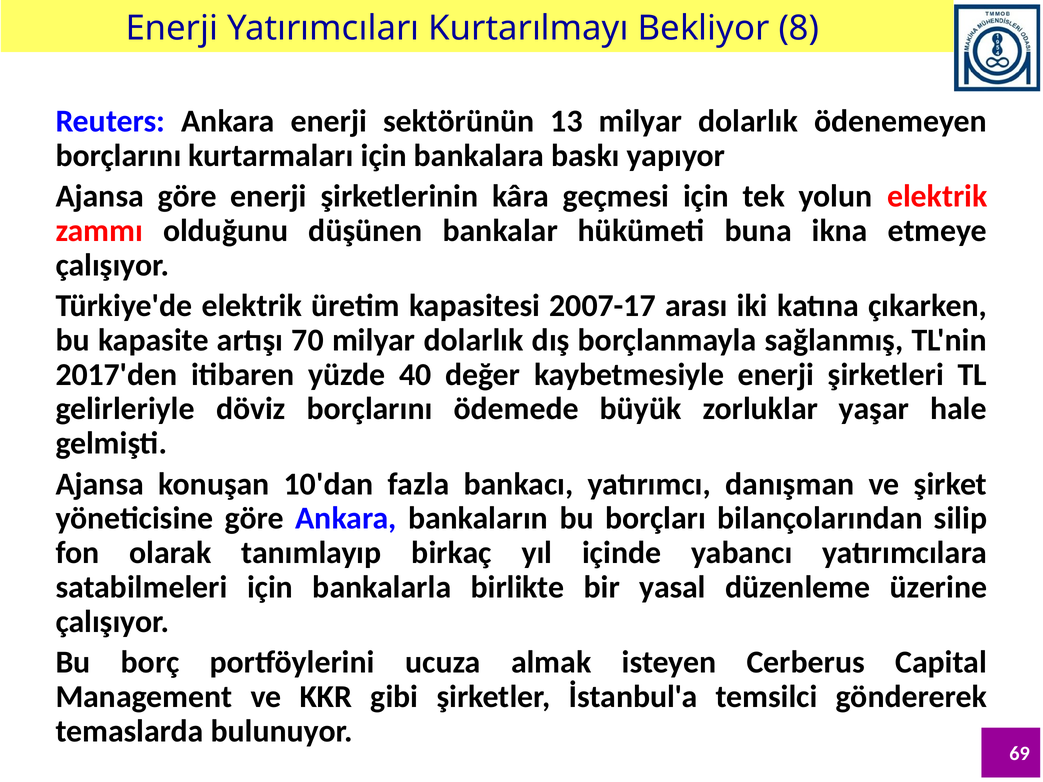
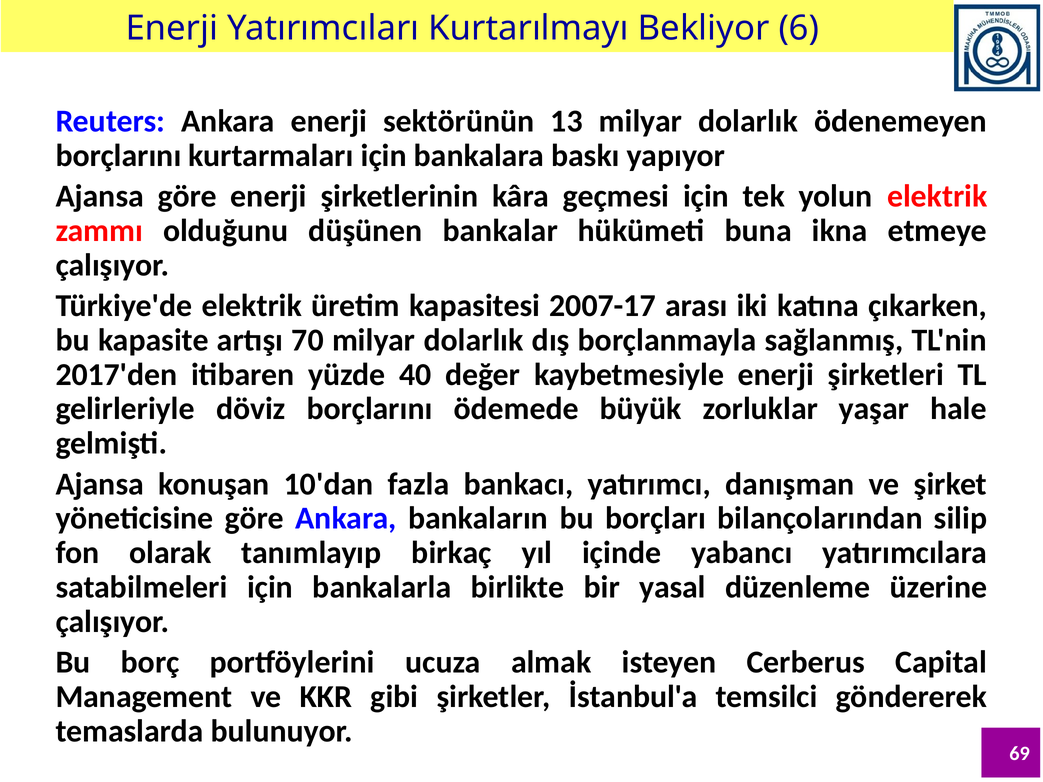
8: 8 -> 6 (799, 28)
